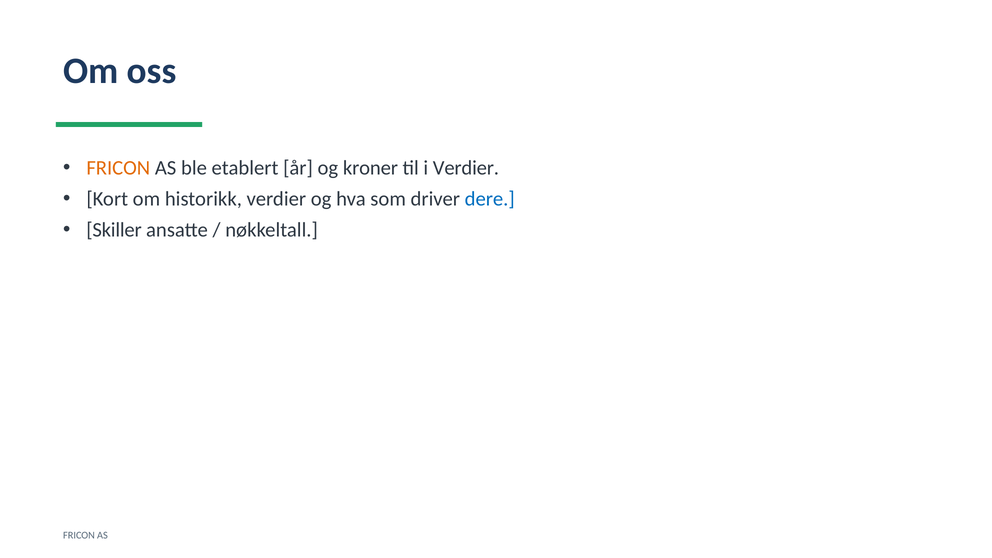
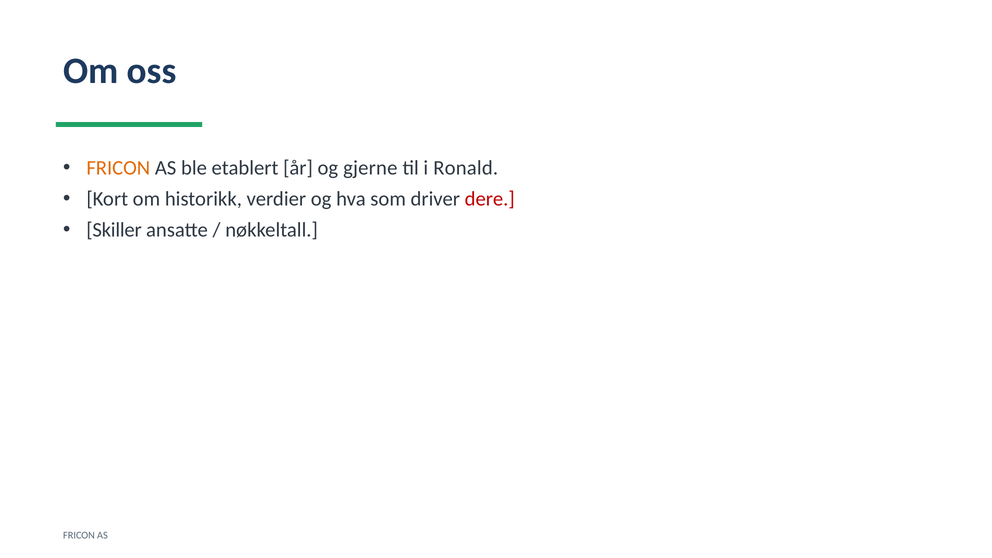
kroner: kroner -> gjerne (370, 168)
i Verdier: Verdier -> Ronald (466, 168)
dere colour: blue -> red (490, 199)
